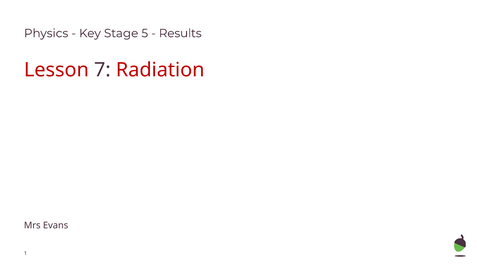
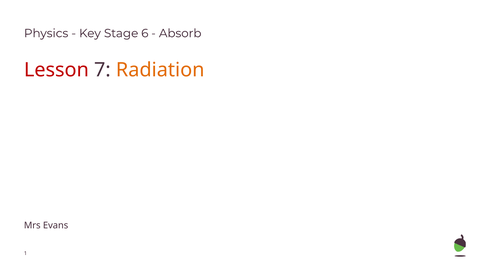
5: 5 -> 6 (145, 33)
Results: Results -> Absorb (180, 33)
Radiation colour: red -> orange (160, 70)
